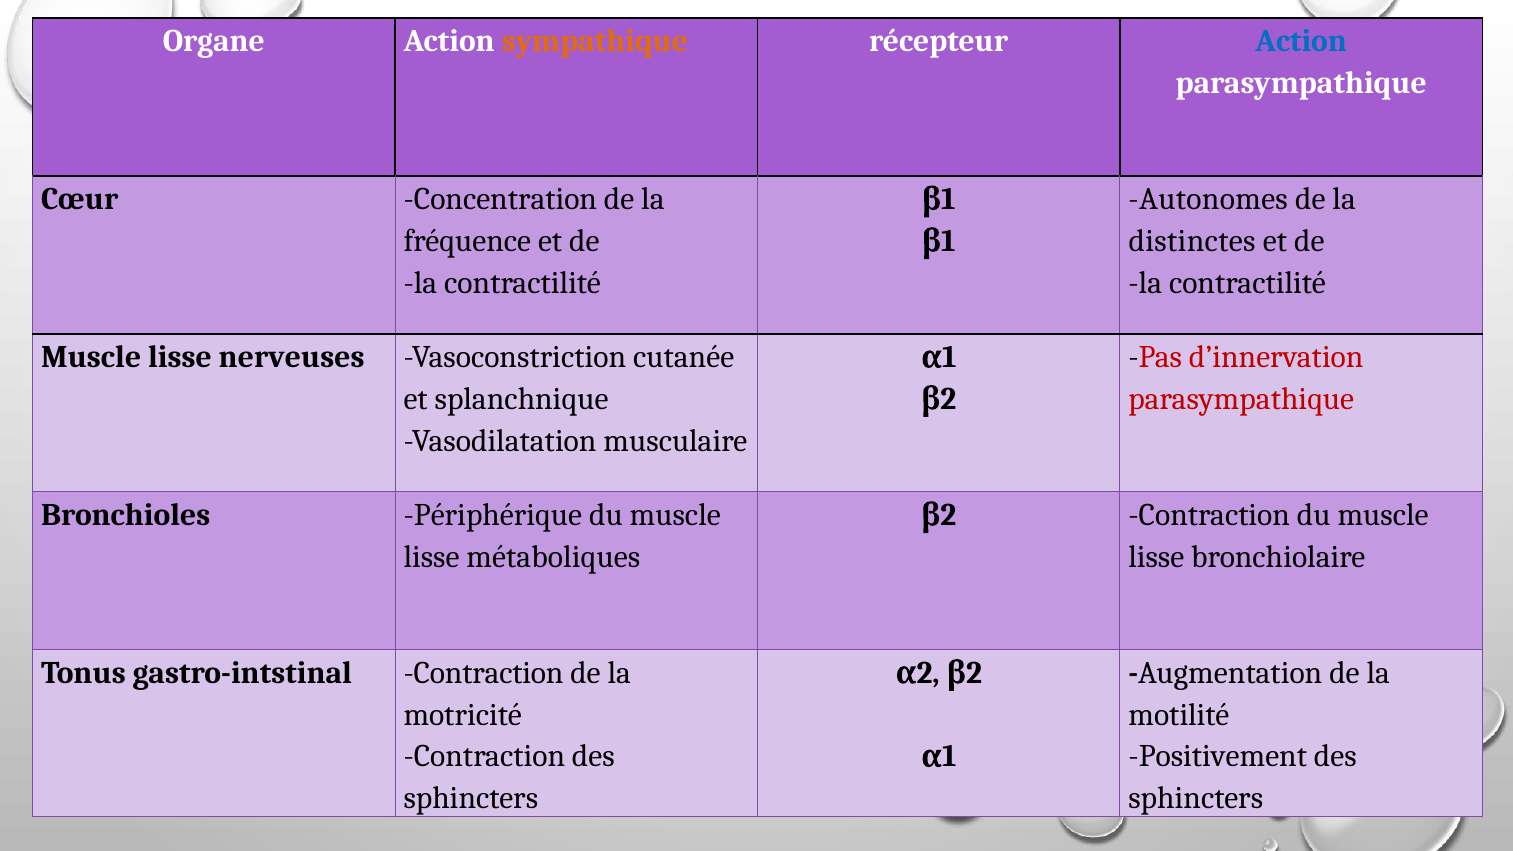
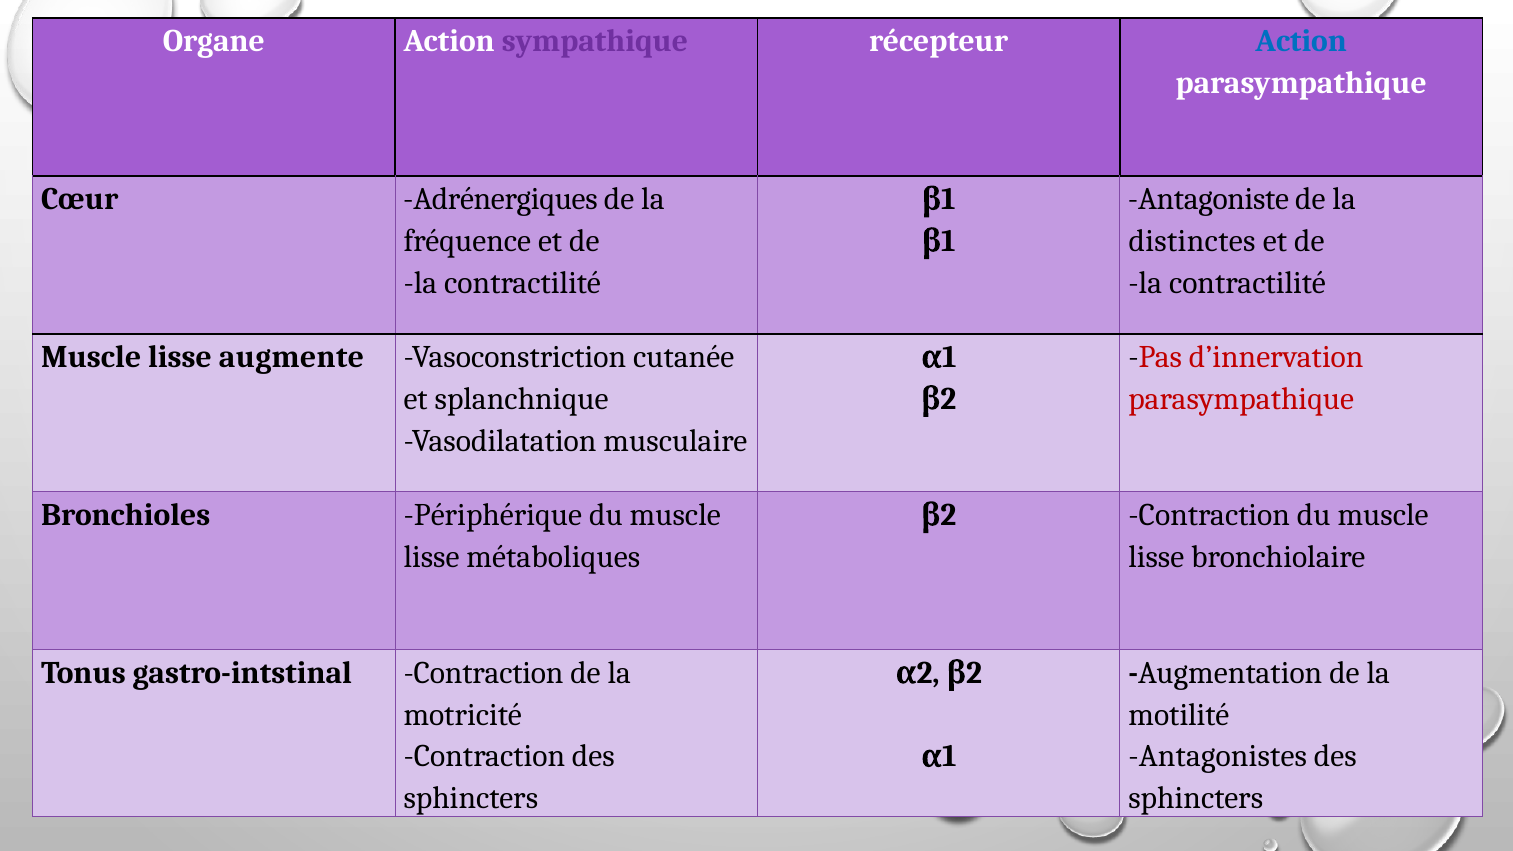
sympathique colour: orange -> purple (595, 41)
Concentration: Concentration -> Adrénergiques (500, 199)
Autonomes: Autonomes -> Antagoniste (1208, 199)
nerveuses: nerveuses -> augmente (292, 357)
Positivement: Positivement -> Antagonistes (1218, 756)
